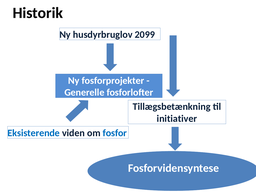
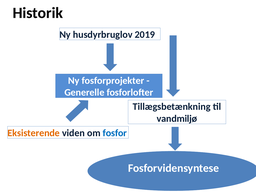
2099: 2099 -> 2019 (145, 35)
initiativer: initiativer -> vandmiljø (177, 119)
Eksisterende colour: blue -> orange (34, 133)
